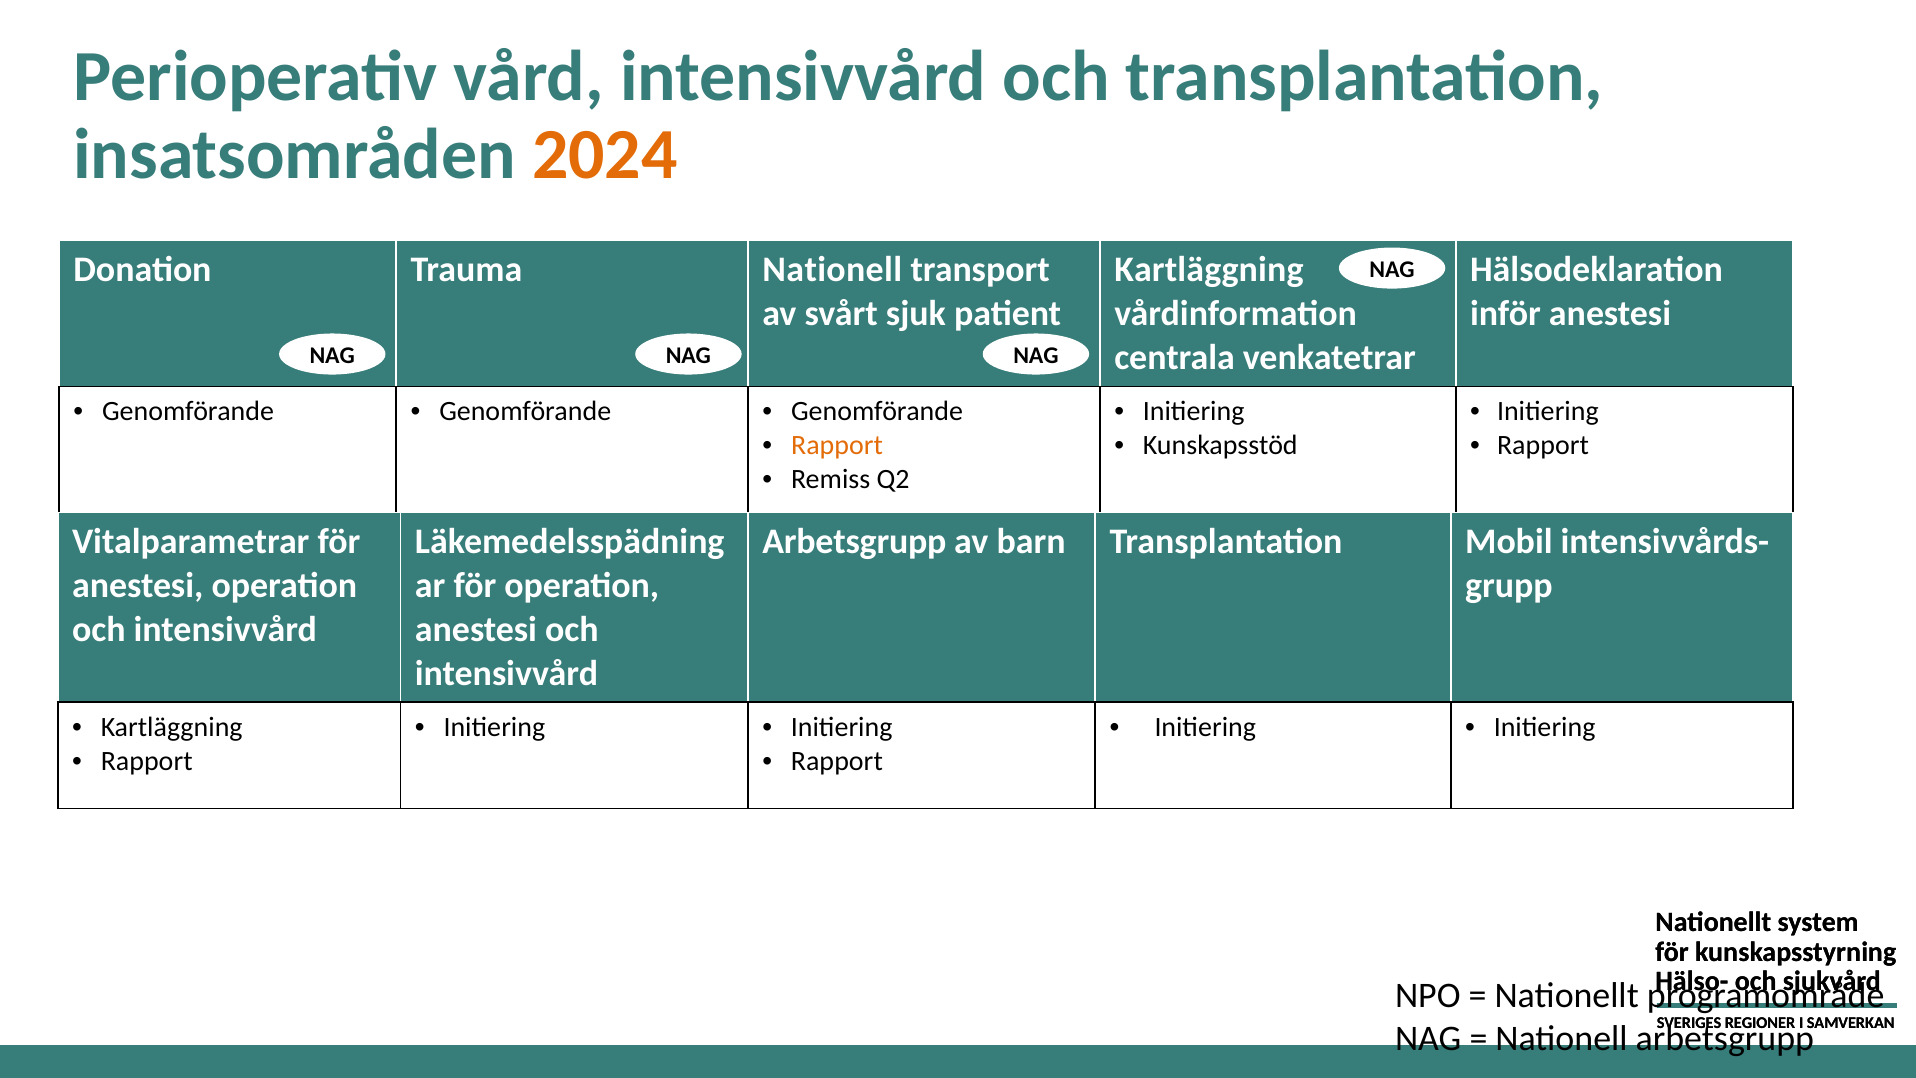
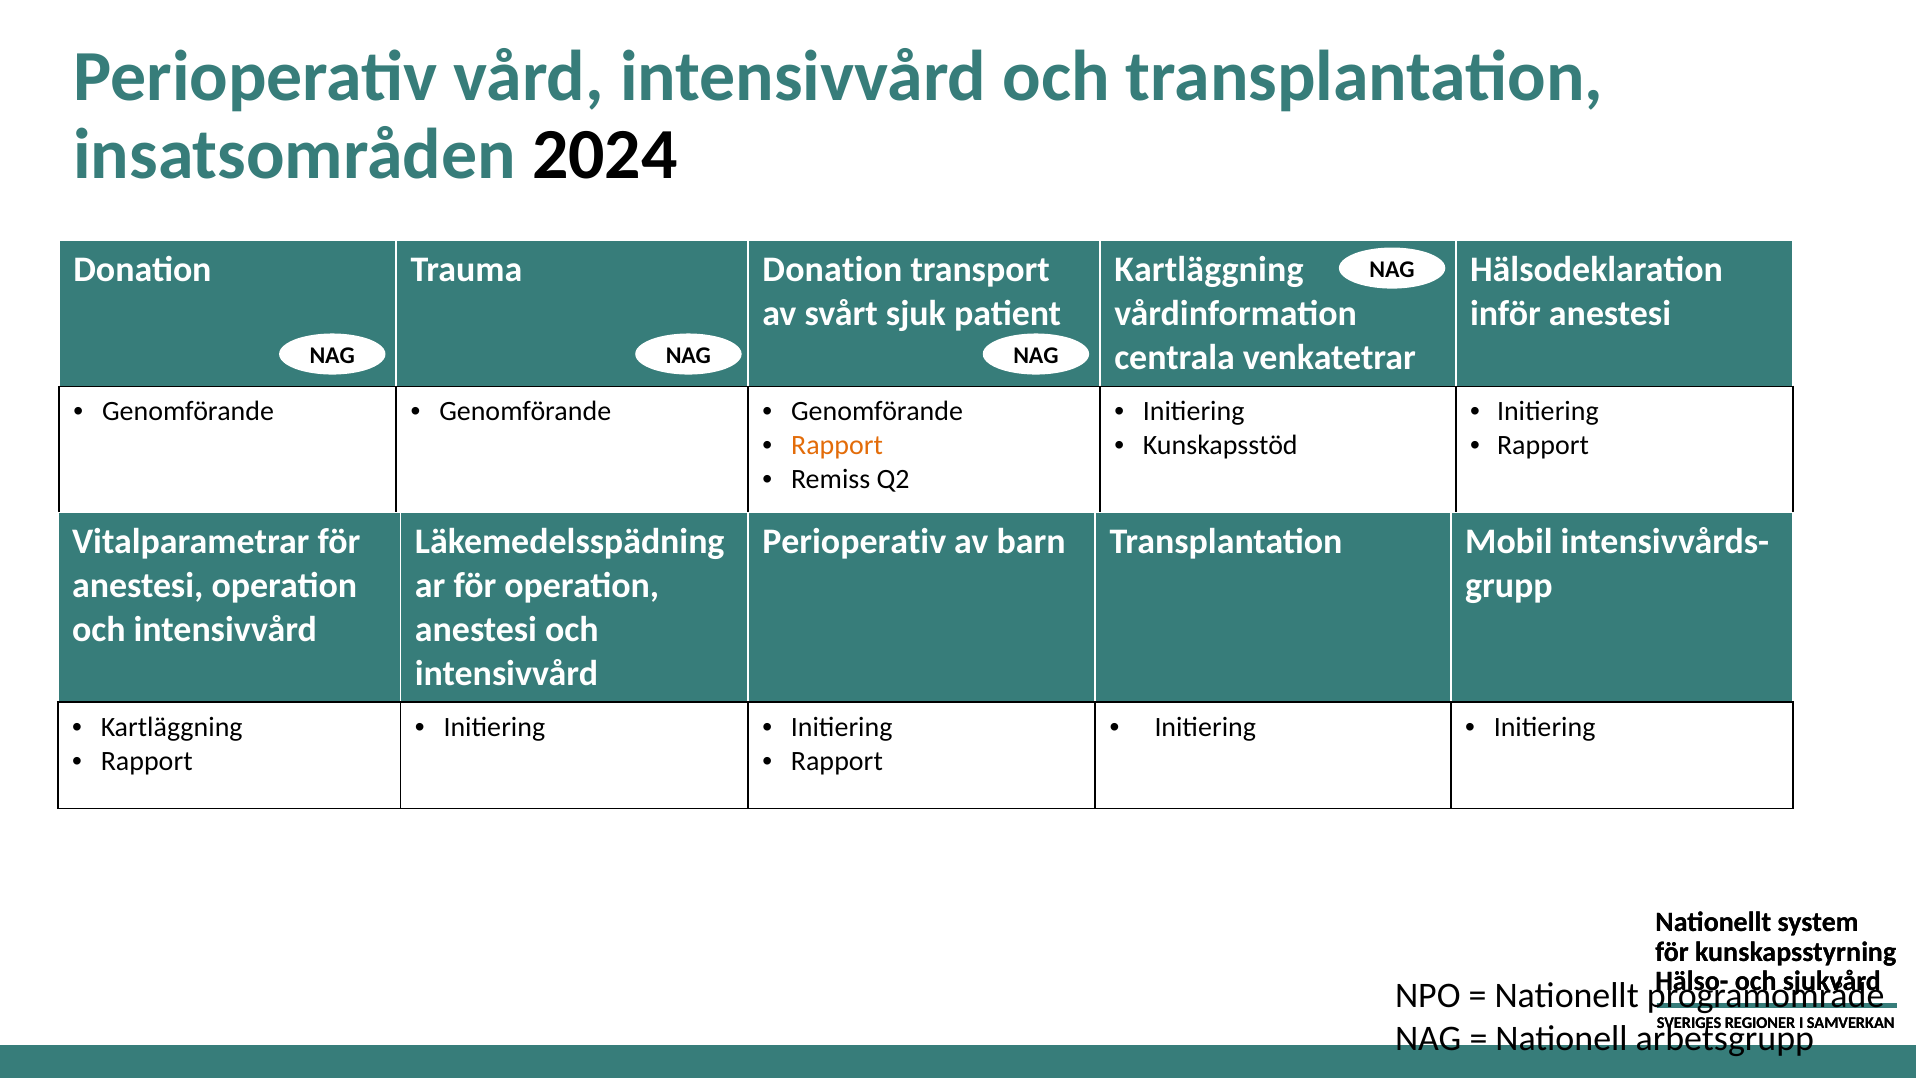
2024 colour: orange -> black (605, 154)
Trauma Nationell: Nationell -> Donation (832, 270)
Arbetsgrupp: Arbetsgrupp -> Perioperativ (854, 542)
